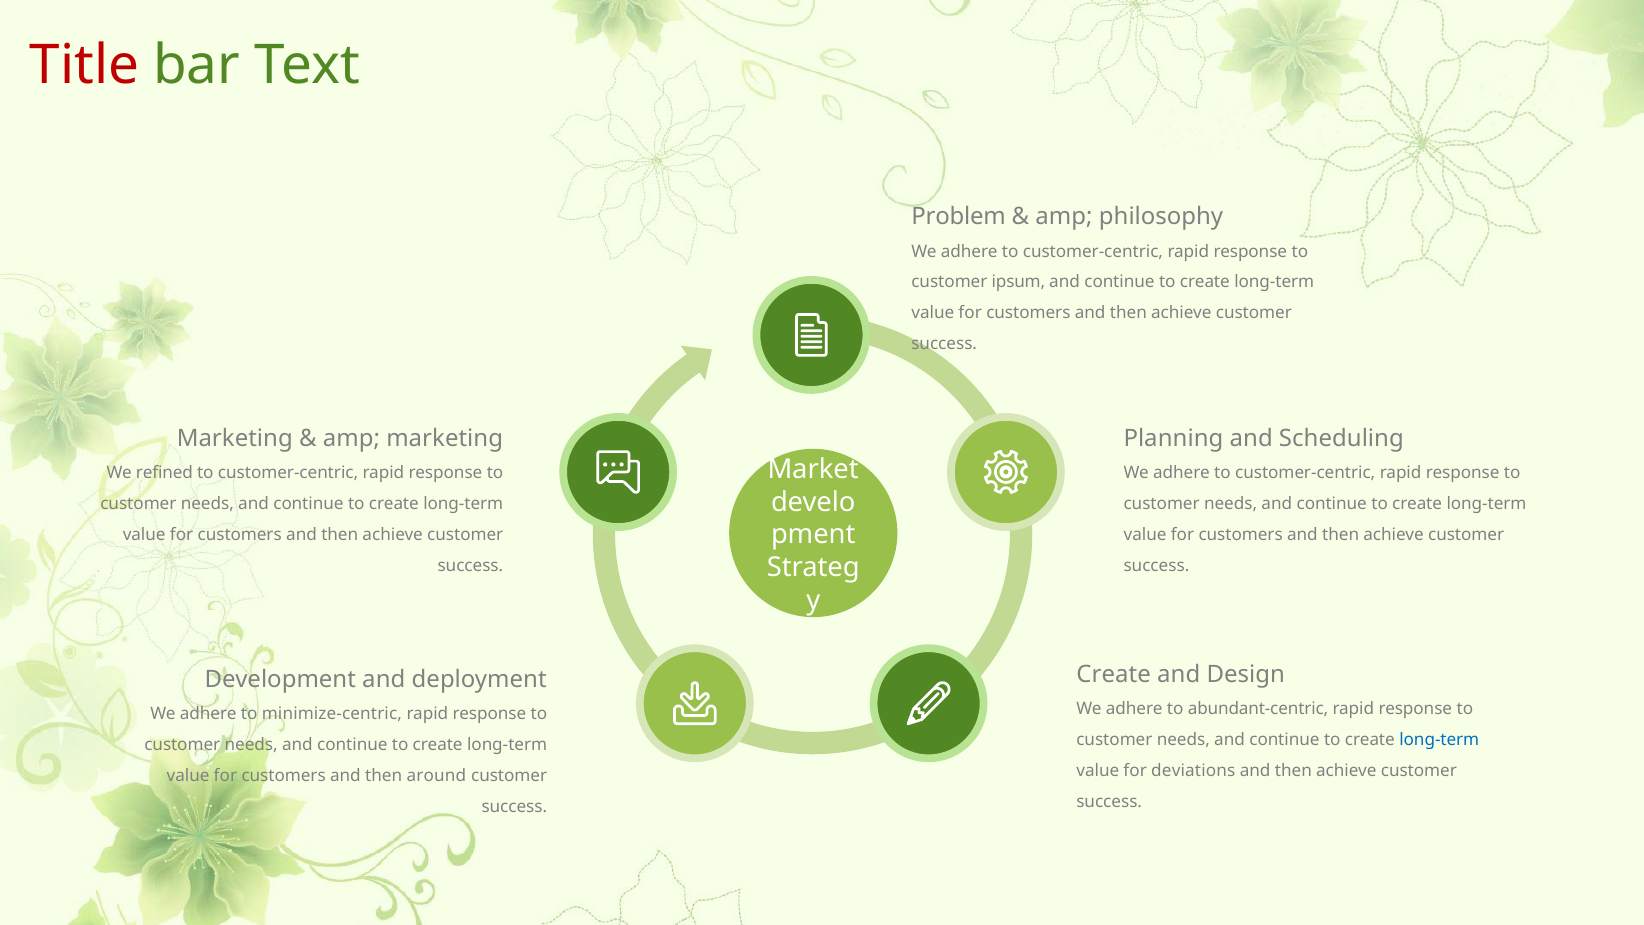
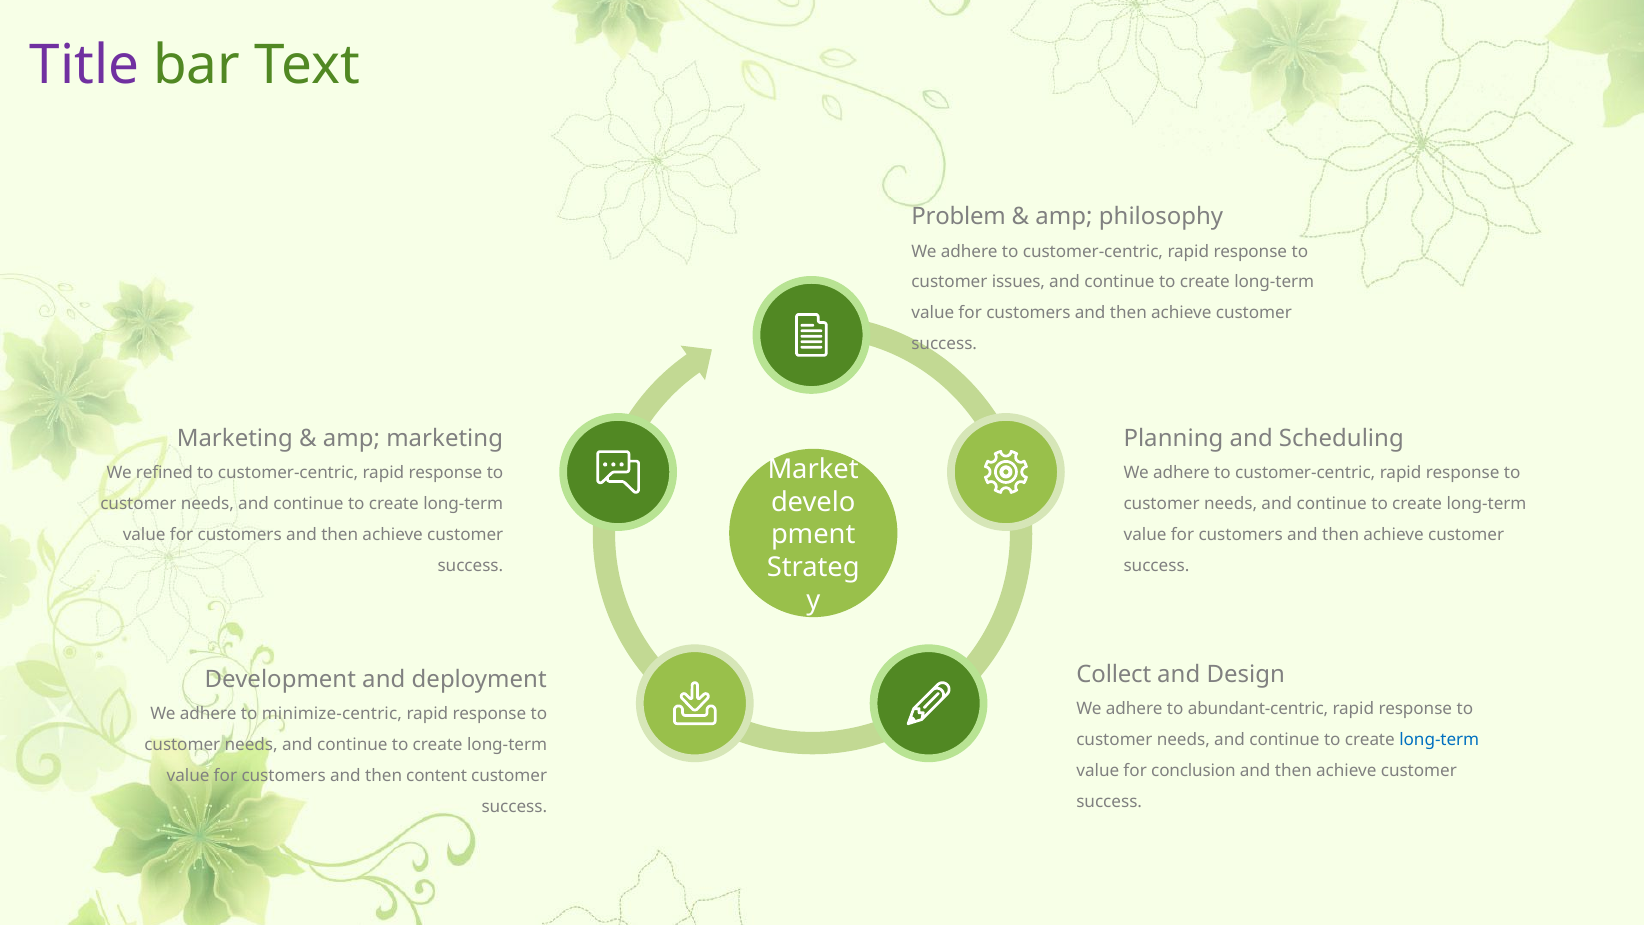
Title colour: red -> purple (84, 66)
ipsum: ipsum -> issues (1018, 282)
Create: Create -> Collect (1114, 675)
deviations: deviations -> conclusion (1193, 771)
around: around -> content (437, 775)
